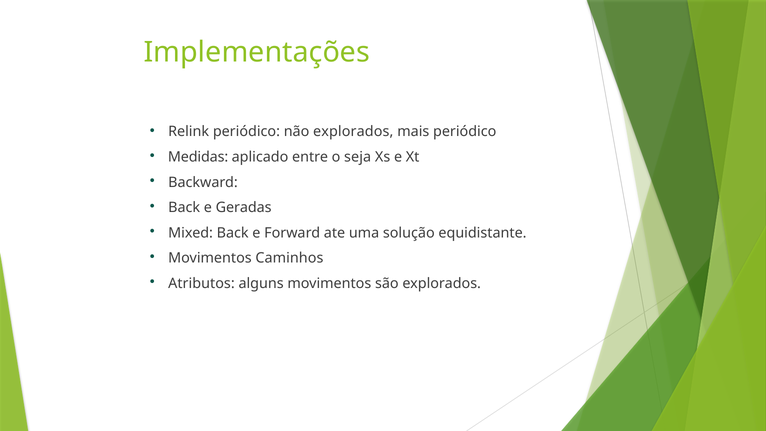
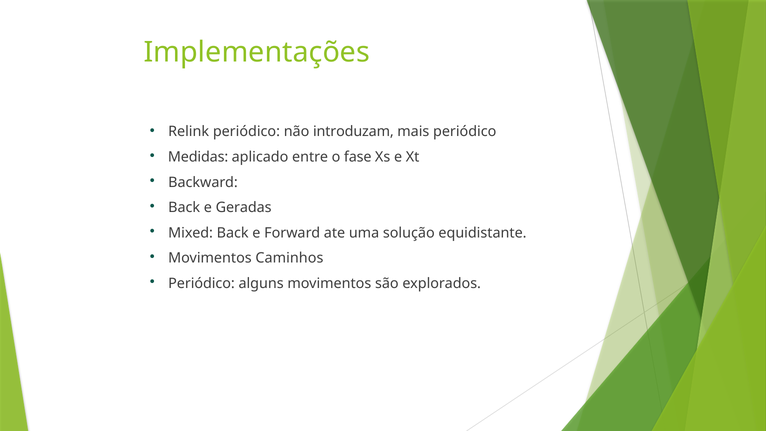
não explorados: explorados -> introduzam (353, 131)
seja: seja -> fase (358, 157)
Atributos: Atributos -> Periódico (202, 283)
